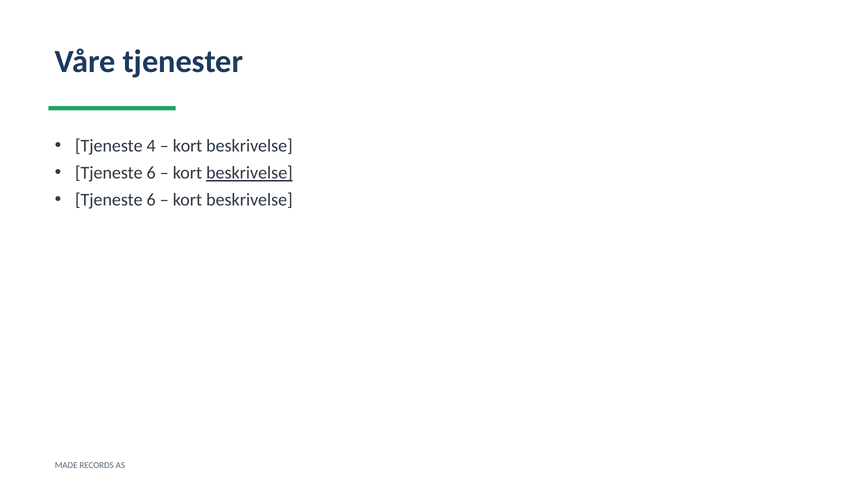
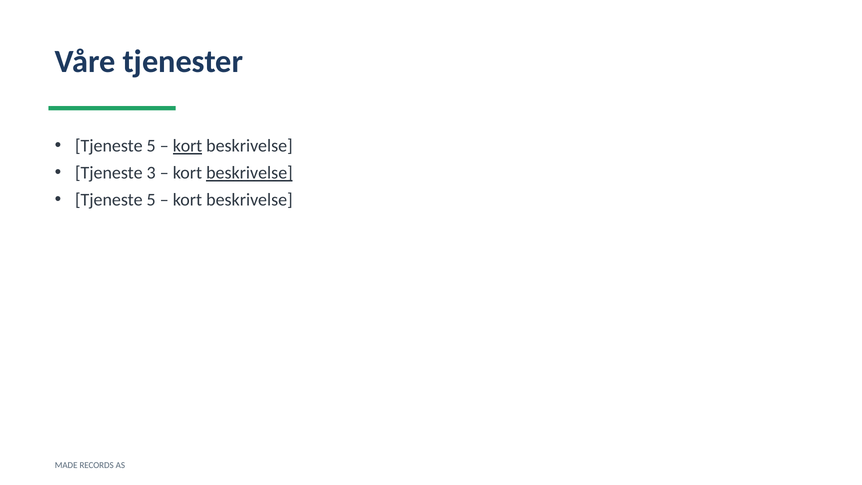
4: 4 -> 5 (151, 146)
kort underline: none -> present (188, 146)
6: 6 -> 3 (151, 173)
6: 6 -> 5 (151, 200)
